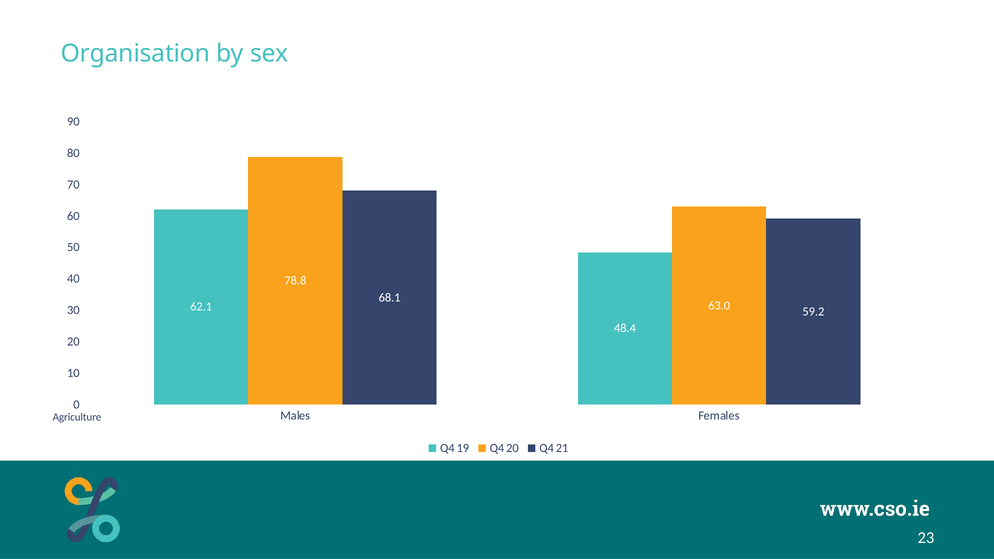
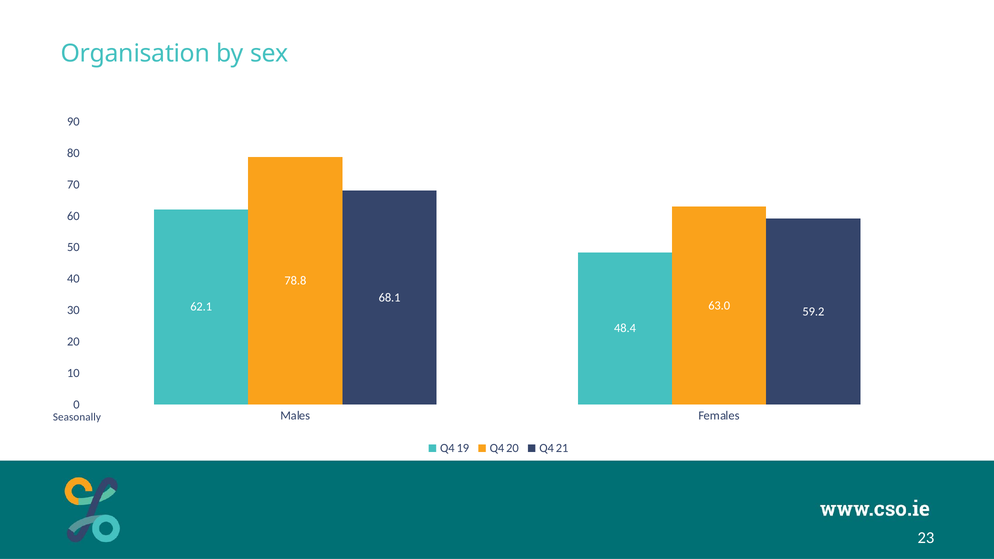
Agriculture: Agriculture -> Seasonally (77, 417)
